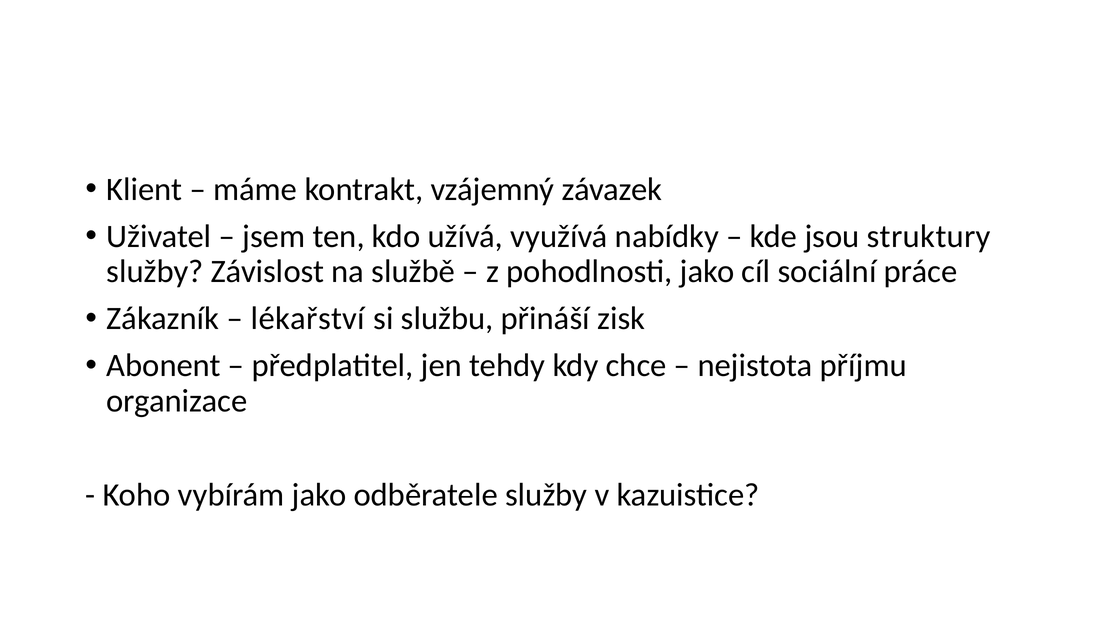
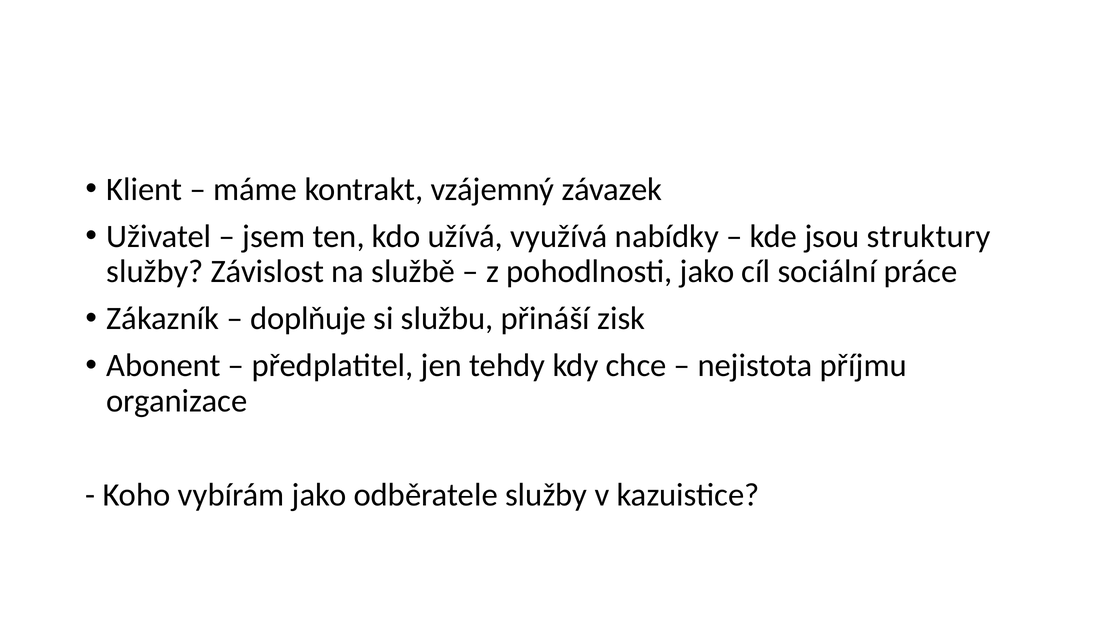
lékařství: lékařství -> doplňuje (308, 319)
